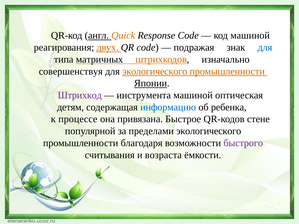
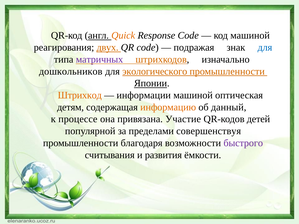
матричных colour: black -> purple (99, 59)
совершенствуя: совершенствуя -> дошкольников (71, 71)
Штрихкод colour: purple -> orange (80, 95)
инструмента: инструмента -> информации (144, 95)
информацию colour: blue -> orange (168, 107)
ребенка: ребенка -> данный (229, 107)
Быстрое: Быстрое -> Участие (183, 119)
стене: стене -> детей (258, 119)
пределами экологического: экологического -> совершенствуя (209, 131)
возраста: возраста -> развития (163, 155)
